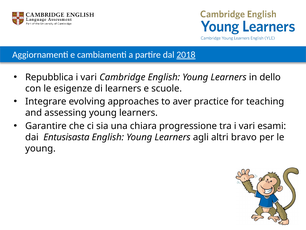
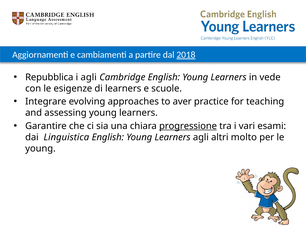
vari: vari -> agli (89, 77)
dello: dello -> vede (270, 77)
progressione underline: none -> present (188, 126)
Entusisasta: Entusisasta -> Linguistica (66, 137)
bravo: bravo -> molto (244, 137)
